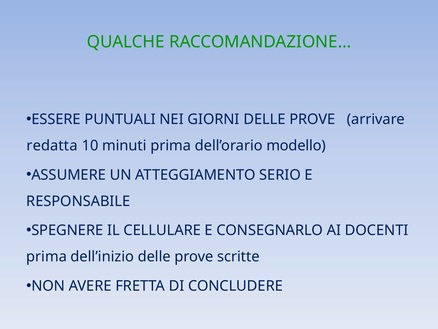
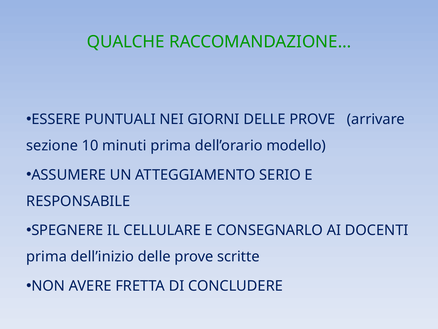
redatta: redatta -> sezione (52, 145)
